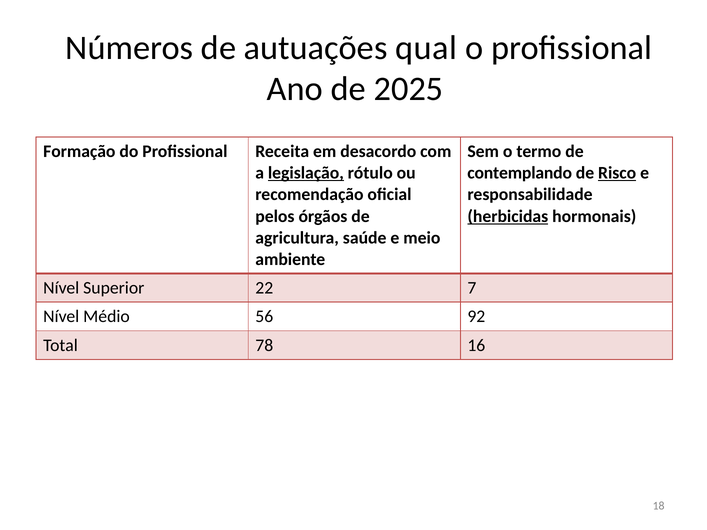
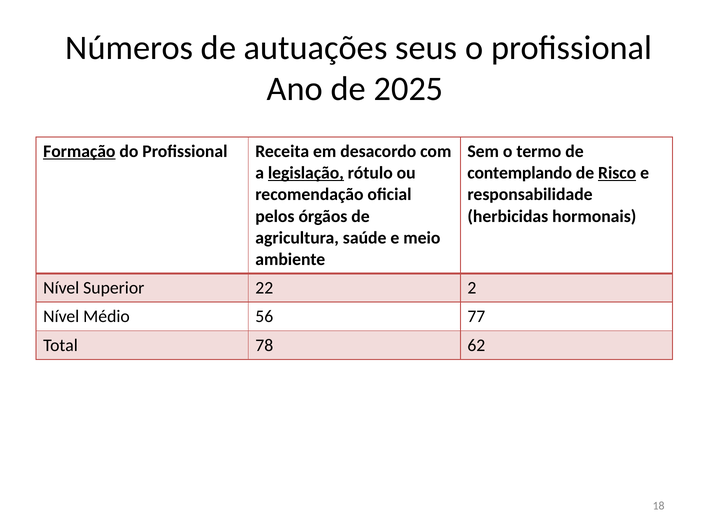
qual: qual -> seus (426, 48)
Formação underline: none -> present (79, 152)
herbicidas underline: present -> none (508, 216)
7: 7 -> 2 (472, 288)
92: 92 -> 77 (476, 317)
16: 16 -> 62 (476, 345)
